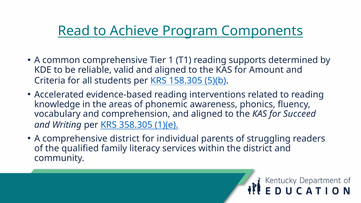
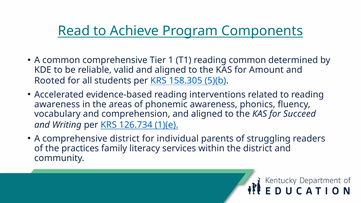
reading supports: supports -> common (247, 60)
Criteria: Criteria -> Rooted (50, 81)
knowledge: knowledge -> awareness (57, 104)
358.305: 358.305 -> 126.734 (136, 125)
qualified: qualified -> practices (80, 148)
